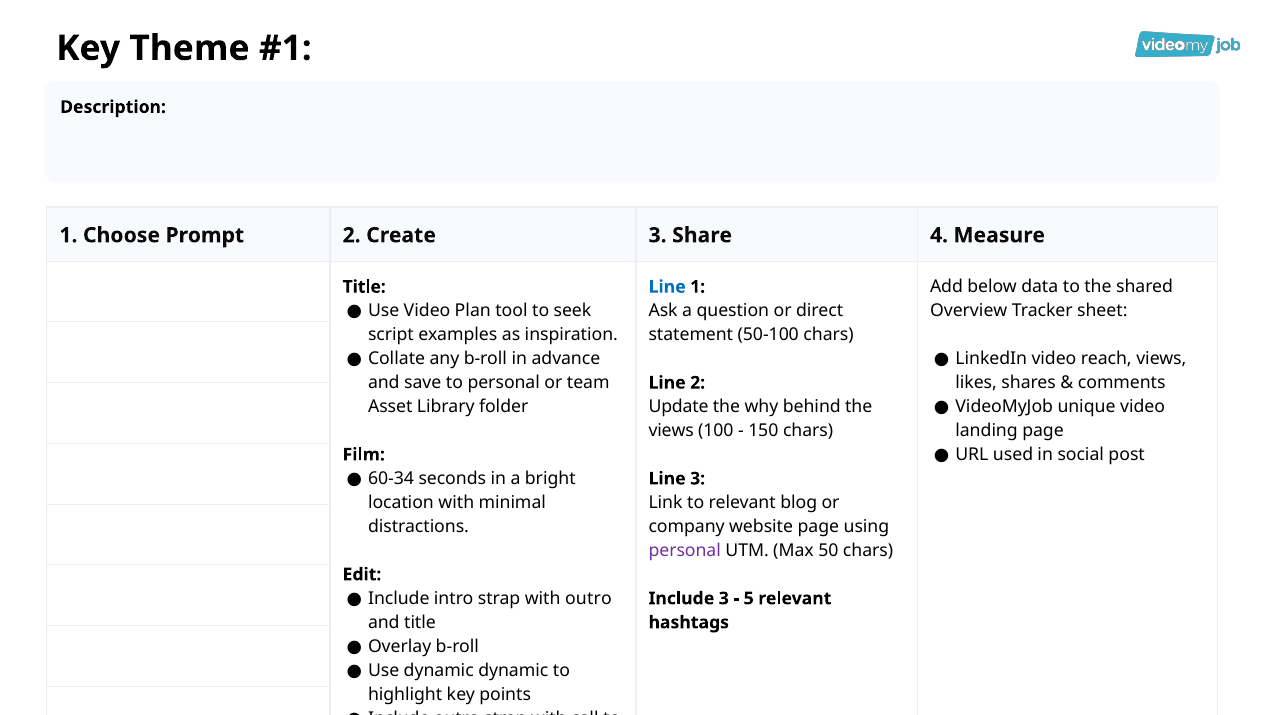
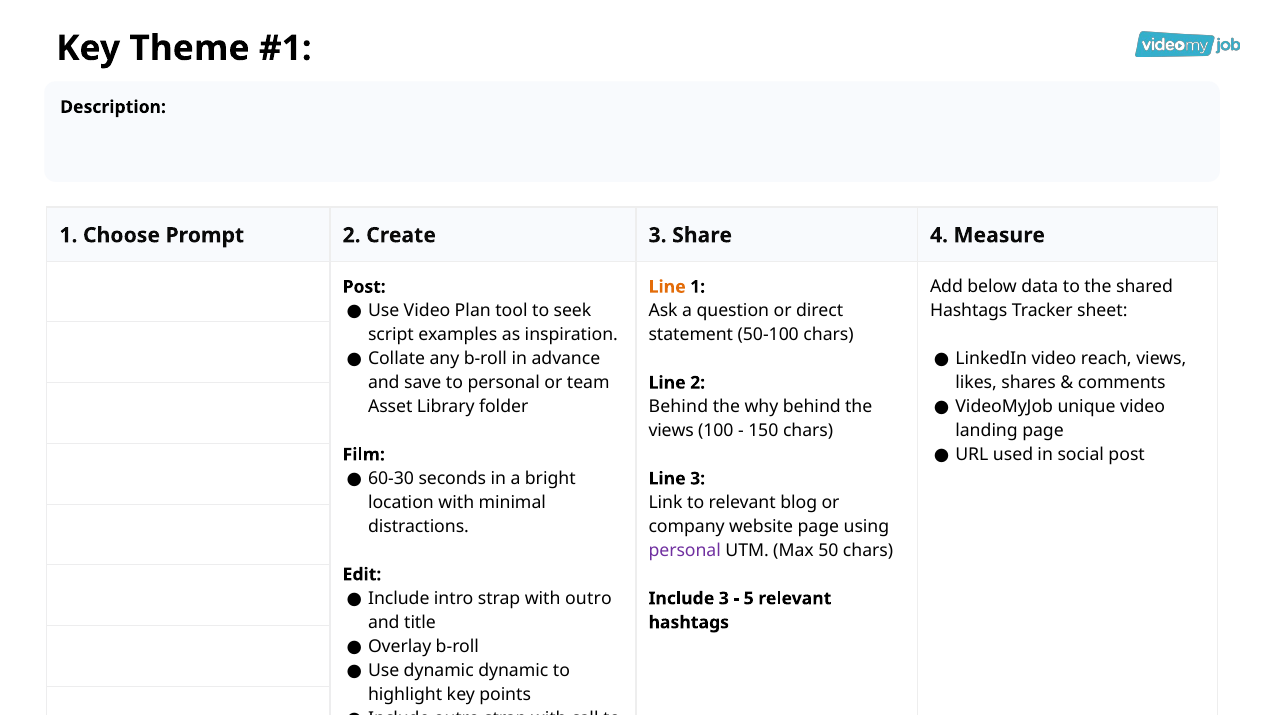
Title: Title -> Post (364, 287)
Line colour: blue -> orange (667, 287)
Overview: Overview -> Hashtags (969, 311)
Update: Update -> Behind (678, 407)
60-34: 60-34 -> 60-30 (391, 479)
